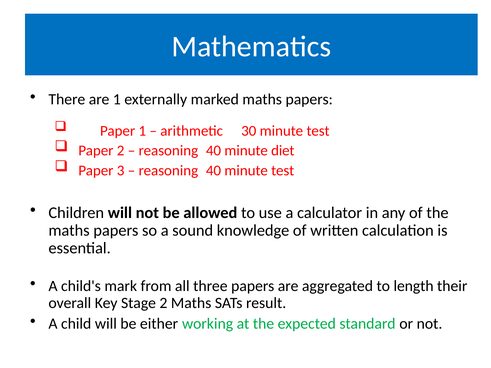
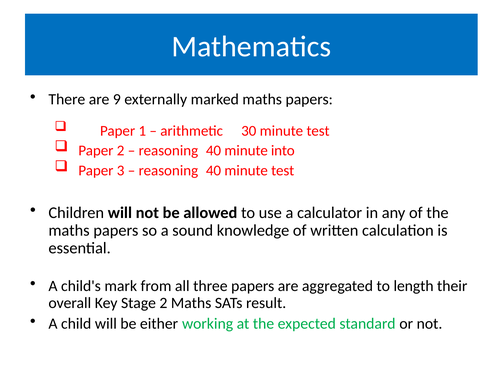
are 1: 1 -> 9 (117, 100)
diet: diet -> into (283, 151)
